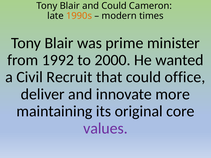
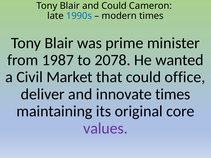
1990s colour: orange -> blue (79, 16)
1992: 1992 -> 1987 (58, 60)
2000: 2000 -> 2078 (113, 60)
Recruit: Recruit -> Market (69, 77)
innovate more: more -> times (173, 94)
